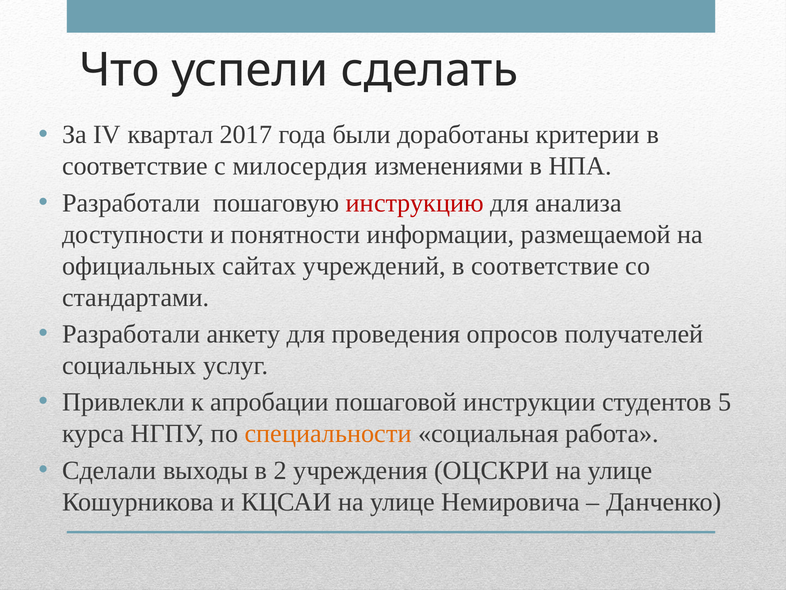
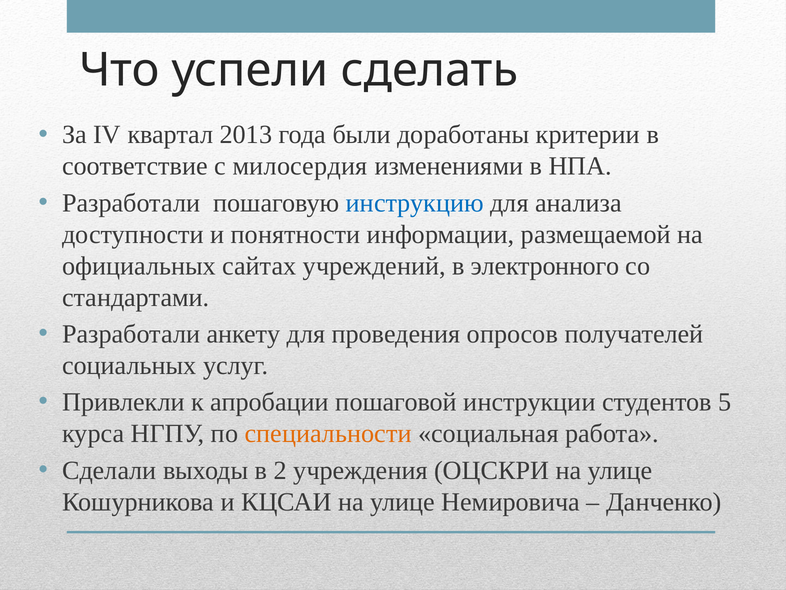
2017: 2017 -> 2013 (246, 135)
инструкцию colour: red -> blue (415, 203)
учреждений в соответствие: соответствие -> электронного (545, 266)
